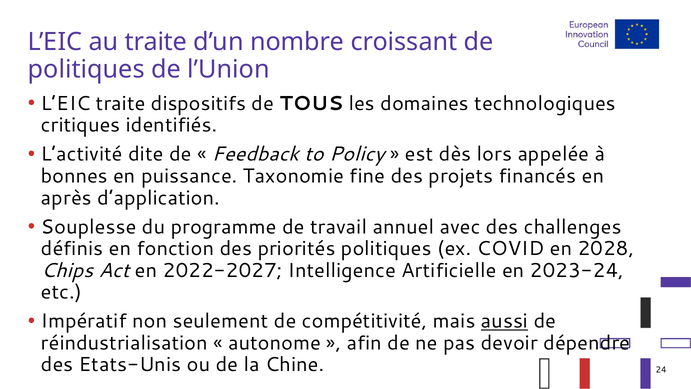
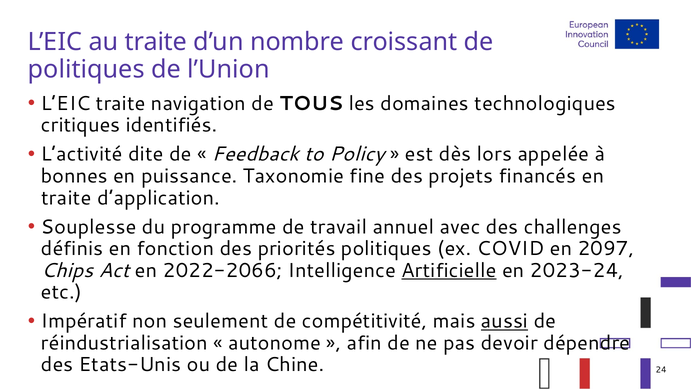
dispositifs: dispositifs -> navigation (198, 103)
après: après -> traite (66, 198)
2028: 2028 -> 2097 (606, 248)
2022-2027: 2022-2027 -> 2022-2066 (223, 270)
Artificielle underline: none -> present (449, 270)
